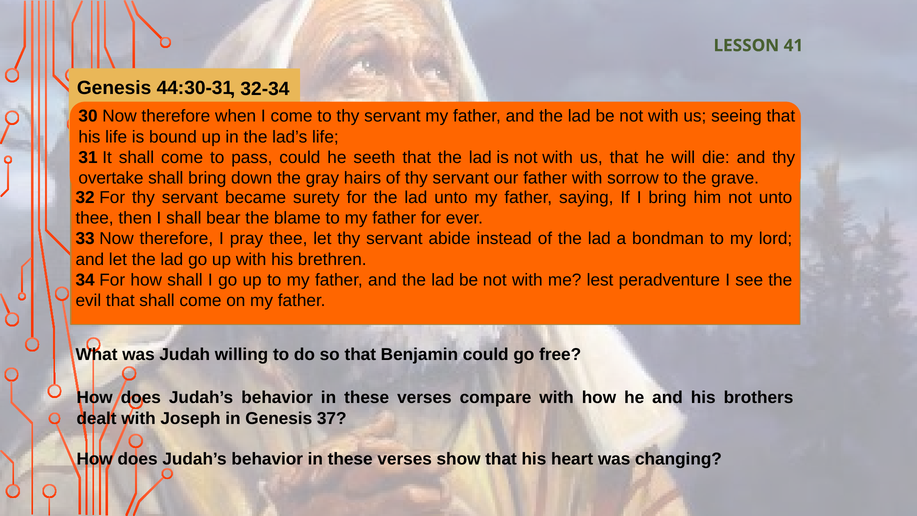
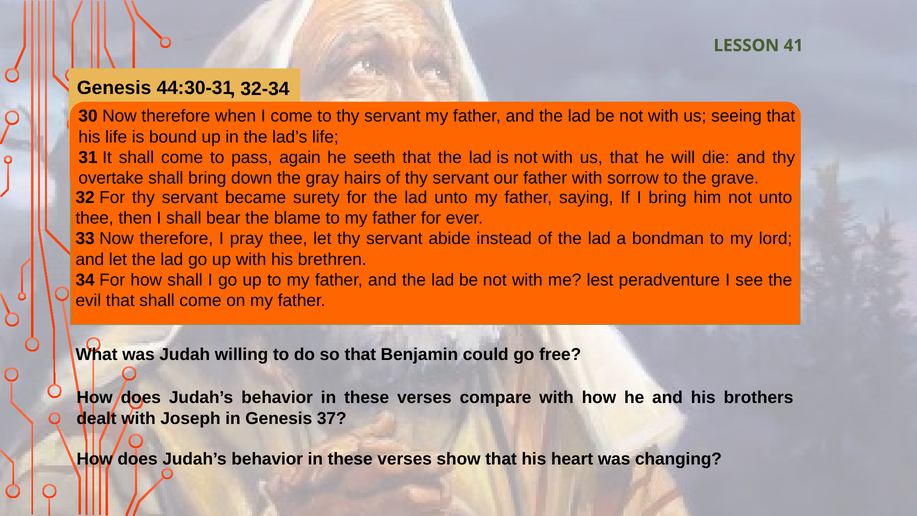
pass could: could -> again (300, 157)
